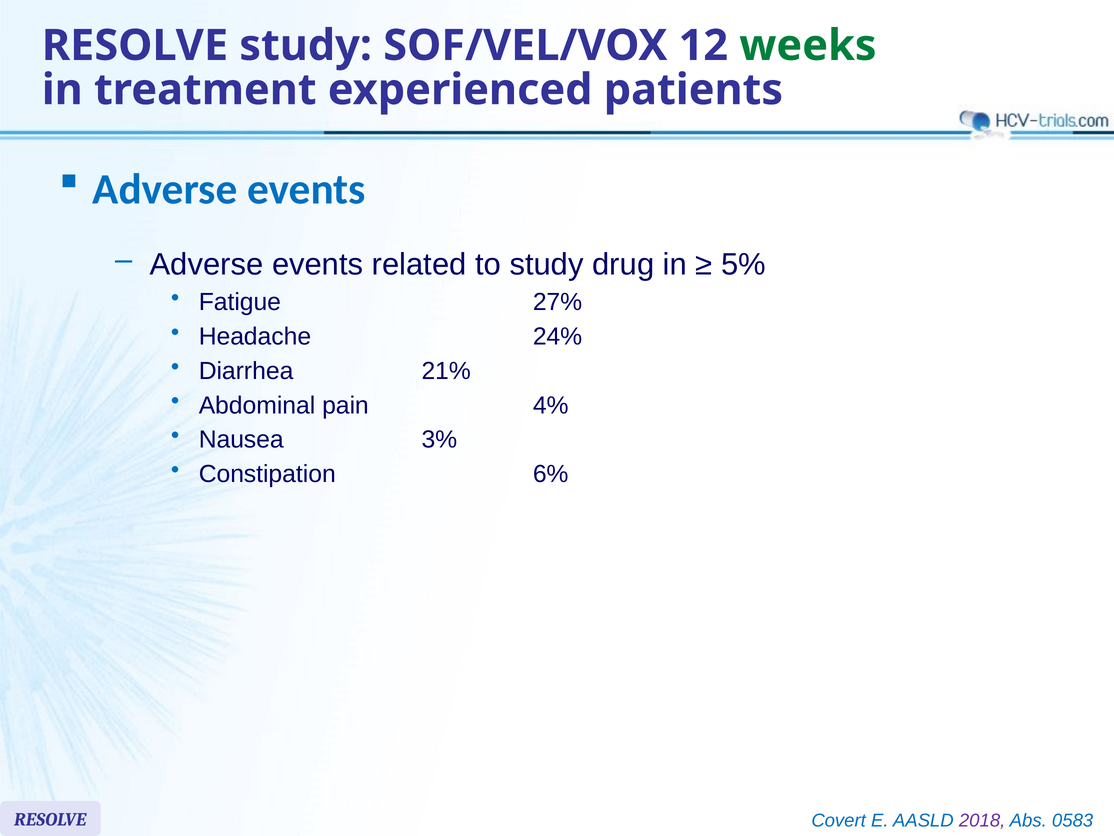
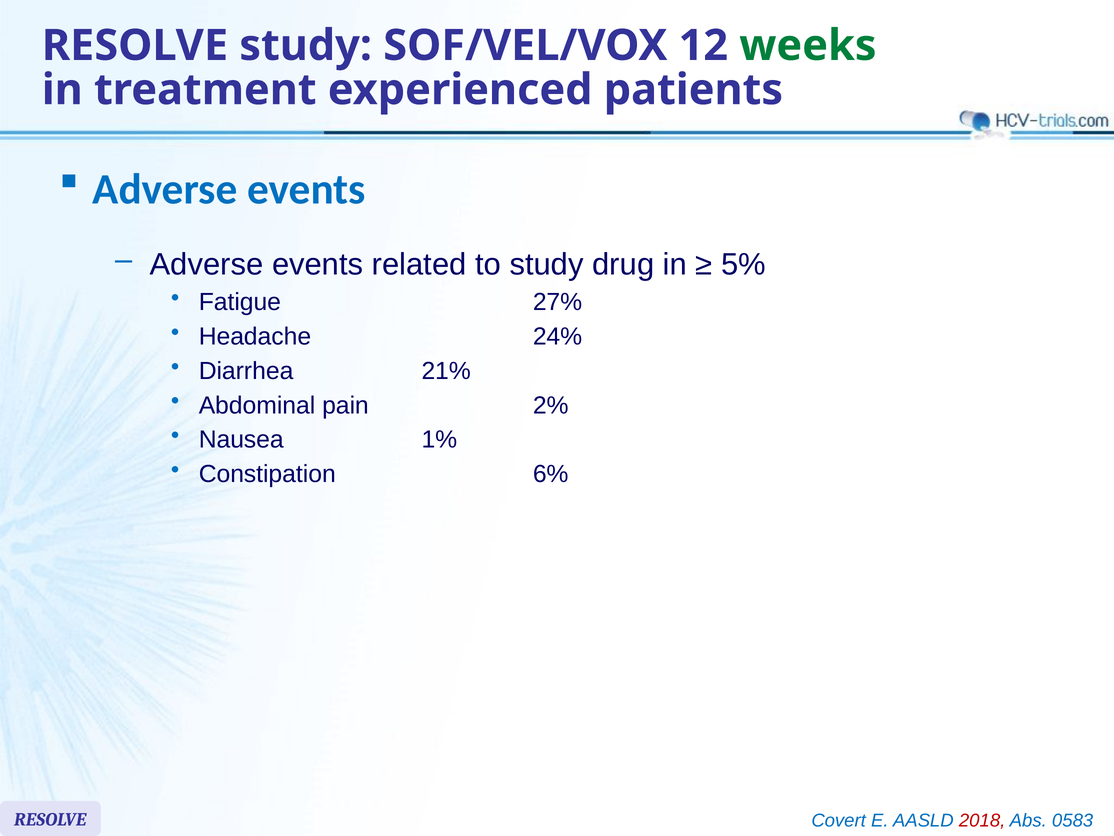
4%: 4% -> 2% (551, 405)
3%: 3% -> 1% (439, 439)
2018 colour: purple -> red (982, 820)
